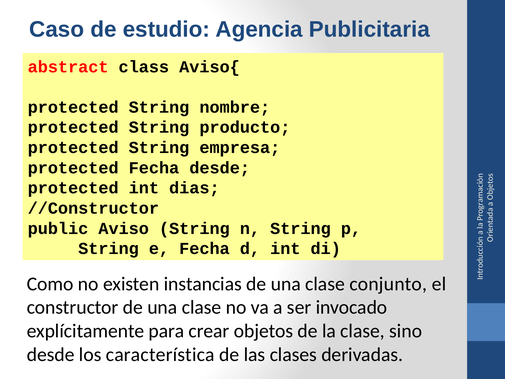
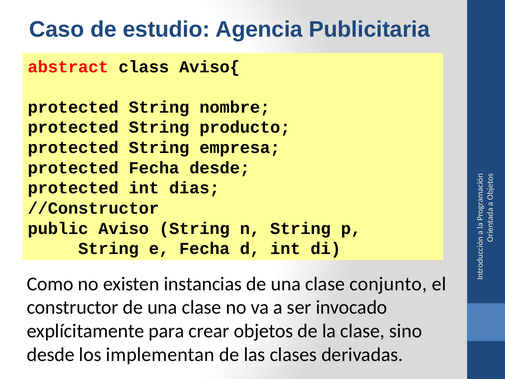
característica: característica -> implementan (160, 354)
